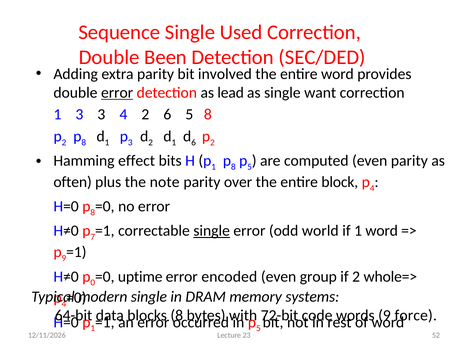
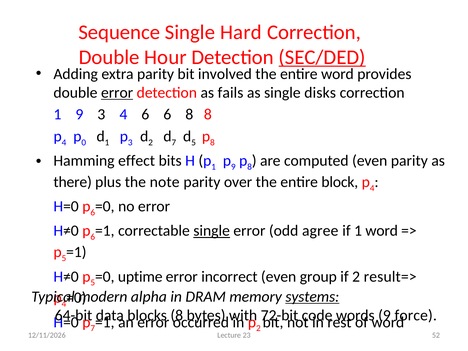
Used: Used -> Hard (241, 32)
Been: Been -> Hour (165, 57)
SEC/DED underline: none -> present (322, 57)
lead: lead -> fails (231, 93)
want: want -> disks (320, 93)
1 3: 3 -> 9 (79, 114)
4 2: 2 -> 6 (145, 114)
6 5: 5 -> 8 (189, 114)
2: 2 -> 4 (64, 142)
8: 8 -> 0 (84, 142)
1: 1 -> 7 (174, 142)
6: 6 -> 5 (194, 142)
2: 2 -> 8 (212, 142)
8: 8 -> 9 (233, 167)
5: 5 -> 8 (250, 167)
often: often -> there (73, 182)
8: 8 -> 6 (93, 212)
7: 7 -> 6 (93, 237)
world: world -> agree (320, 231)
9: 9 -> 5 (64, 258)
0: 0 -> 5 (93, 283)
encoded: encoded -> incorrect (229, 277)
whole=>: whole=> -> result=> (390, 277)
single: single -> alpha (149, 297)
systems underline: none -> present (312, 297)
1: 1 -> 7 (93, 328)
5: 5 -> 2 (258, 328)
